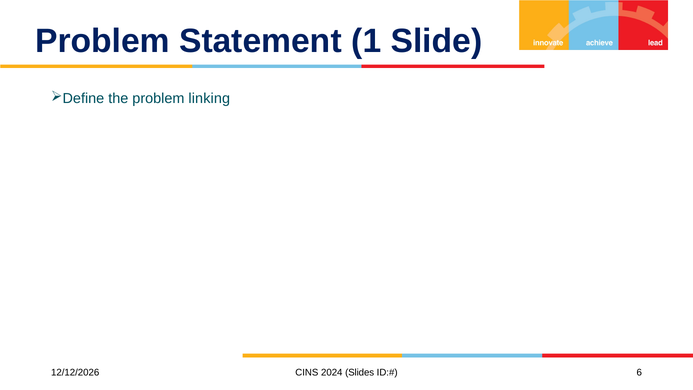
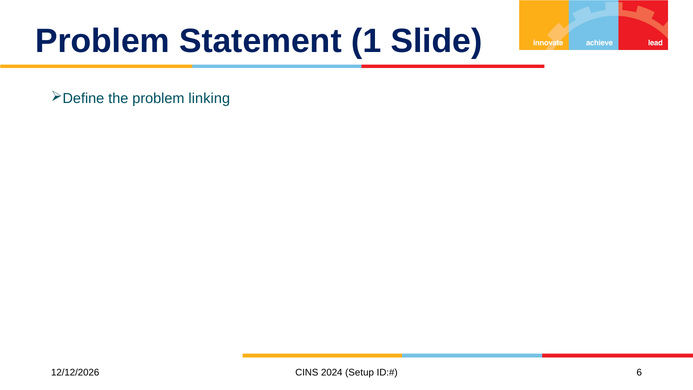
Slides: Slides -> Setup (360, 372)
